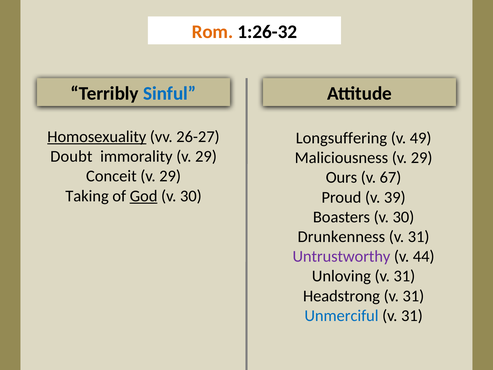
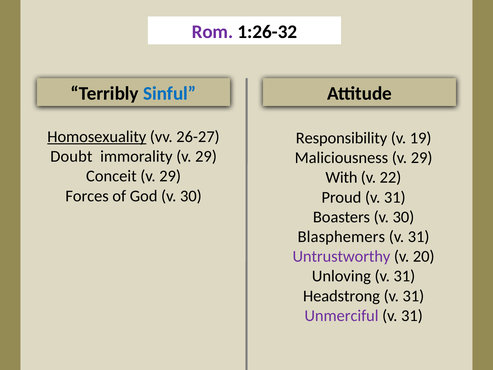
Rom colour: orange -> purple (213, 32)
Longsuffering: Longsuffering -> Responsibility (342, 138)
49: 49 -> 19 (421, 138)
Ours: Ours -> With (341, 177)
67: 67 -> 22 (390, 177)
Taking: Taking -> Forces (87, 196)
God underline: present -> none (144, 196)
Proud v 39: 39 -> 31 (395, 197)
Drunkenness: Drunkenness -> Blasphemers (341, 237)
44: 44 -> 20 (424, 256)
Unmerciful colour: blue -> purple (341, 315)
